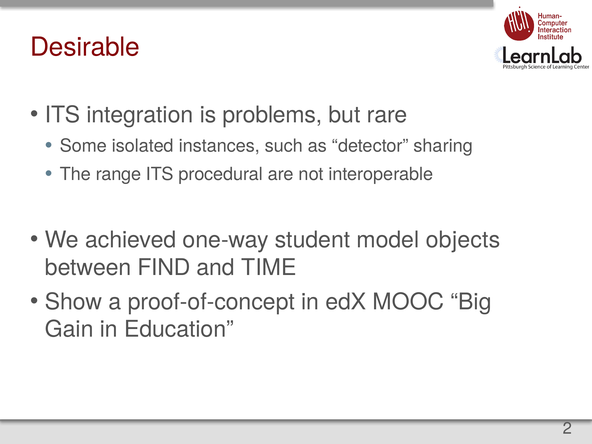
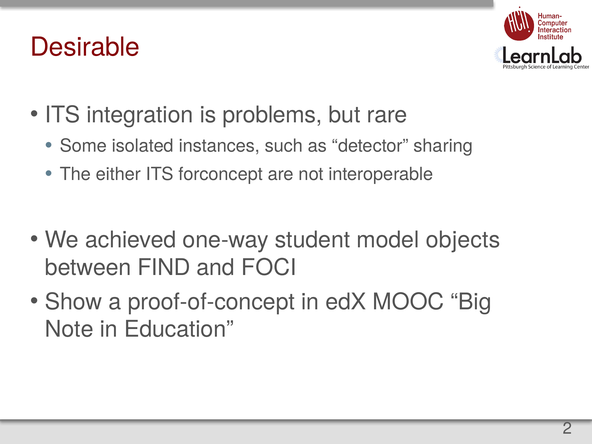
range: range -> either (118, 174)
procedural: procedural -> forconcept (221, 174)
TIME: TIME -> FOCI (269, 268)
Gain: Gain -> Note (69, 329)
